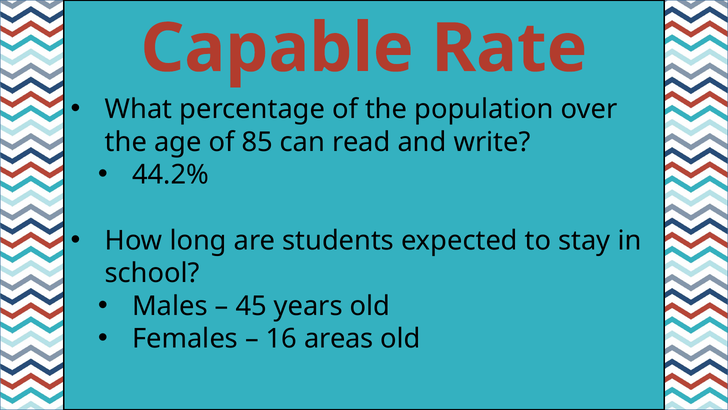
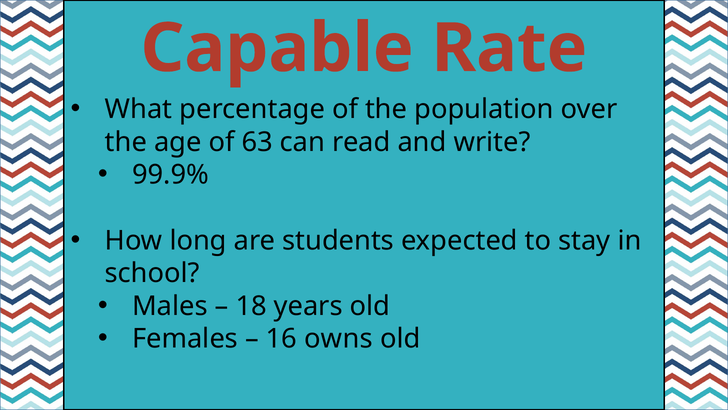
85: 85 -> 63 (257, 142)
44.2%: 44.2% -> 99.9% (171, 175)
45: 45 -> 18 (251, 306)
areas: areas -> owns (338, 338)
